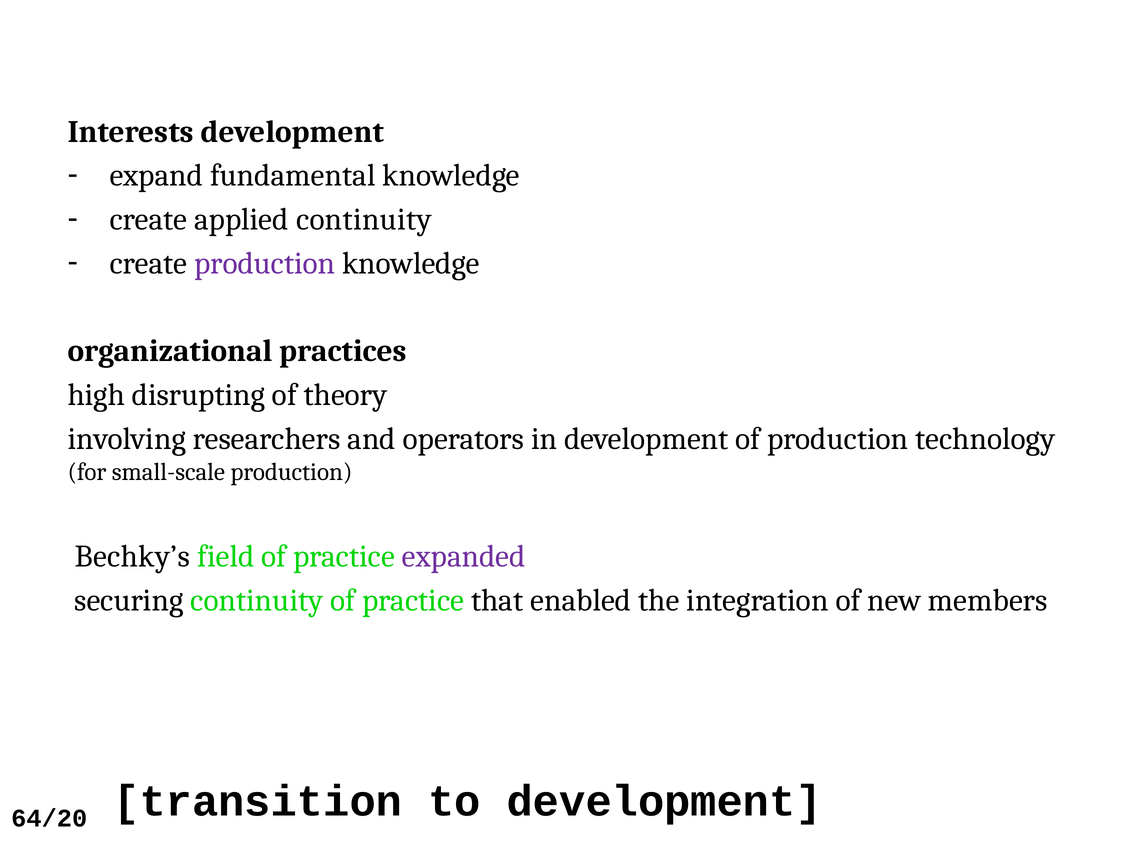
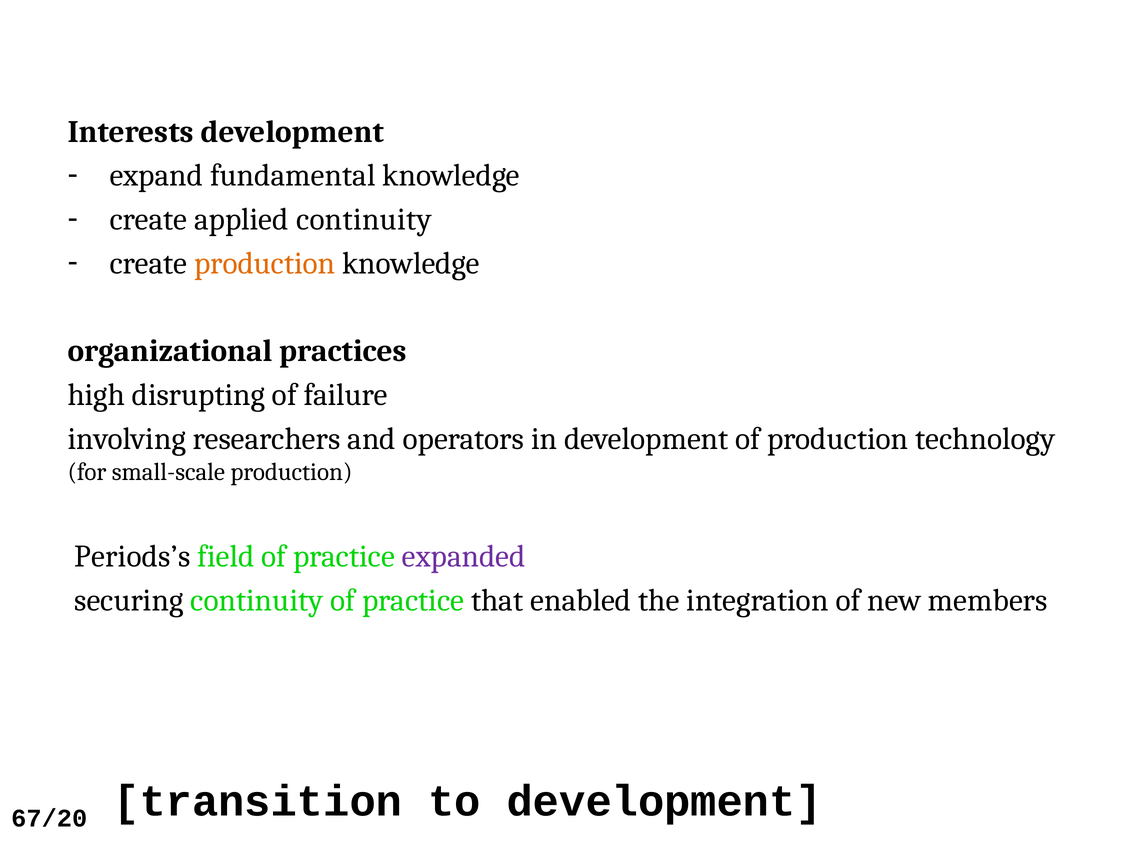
production colour: purple -> orange (265, 263)
theory: theory -> failure (346, 395)
Bechky’s: Bechky’s -> Periods’s (132, 556)
64/20: 64/20 -> 67/20 (49, 818)
